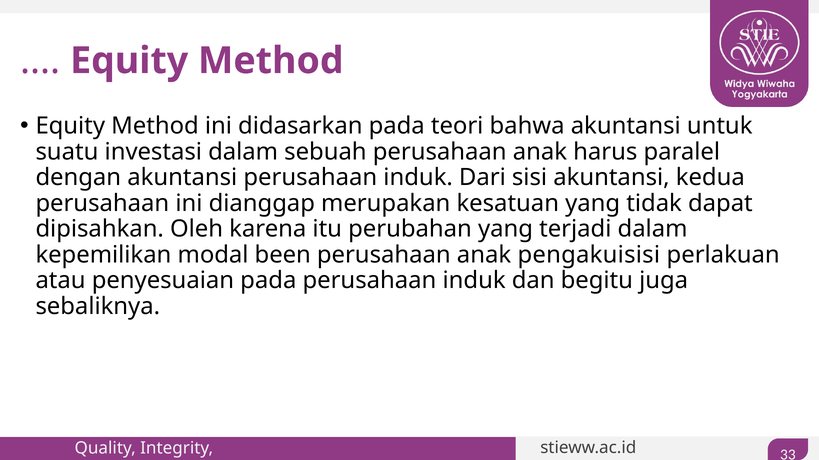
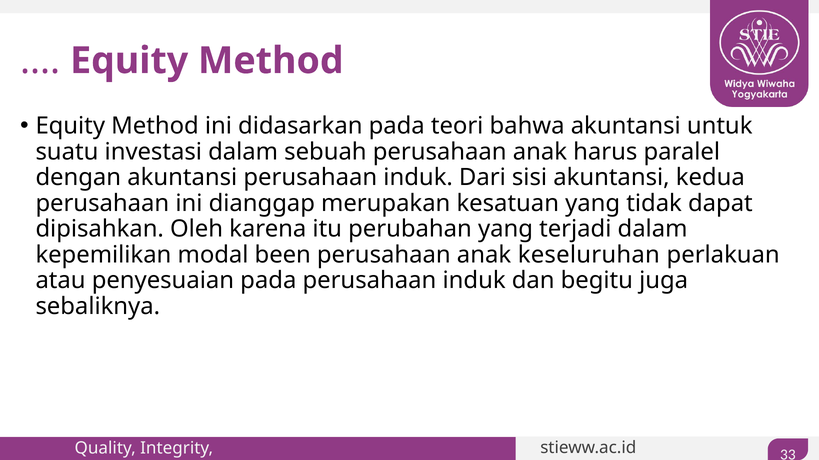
pengakuisisi: pengakuisisi -> keseluruhan (589, 255)
